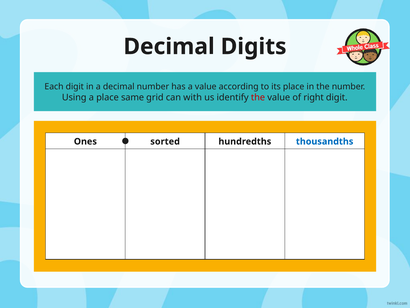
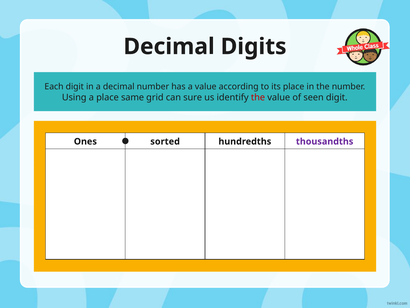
with: with -> sure (193, 97)
right: right -> seen (314, 97)
thousandths colour: blue -> purple (325, 141)
